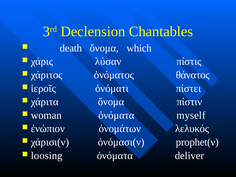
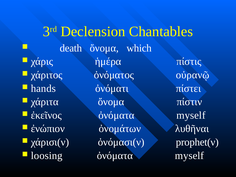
λύσαν: λύσαν -> ἡμέρα (108, 62)
θάνατος: θάνατος -> οὐρανῷ (193, 75)
ἱεροῖς: ἱεροῖς -> hands (43, 88)
woman: woman -> ἐκεῖνος (46, 115)
λελυκός: λελυκός -> λυθῆναι (192, 129)
deliver: deliver -> myself (189, 156)
